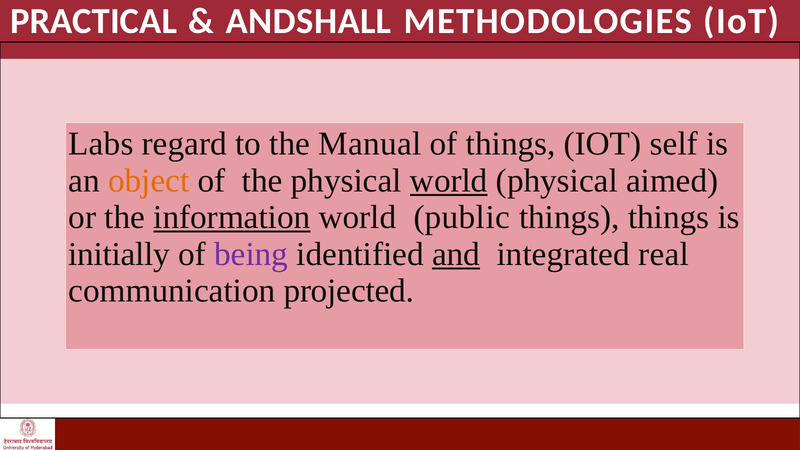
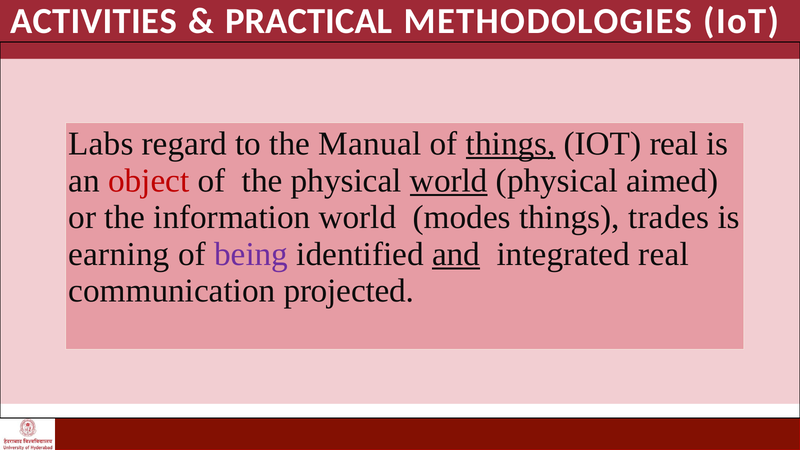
PRACTICAL: PRACTICAL -> ACTIVITIES (93, 21)
ANDSHALL: ANDSHALL -> PRACTICAL (309, 21)
things underline: none -> present (511, 144)
IOT self: self -> real (674, 144)
object colour: orange -> red (149, 181)
information underline: present -> none (232, 217)
public: public -> modes (462, 217)
things things: things -> trades (669, 217)
initially: initially -> earning (119, 254)
